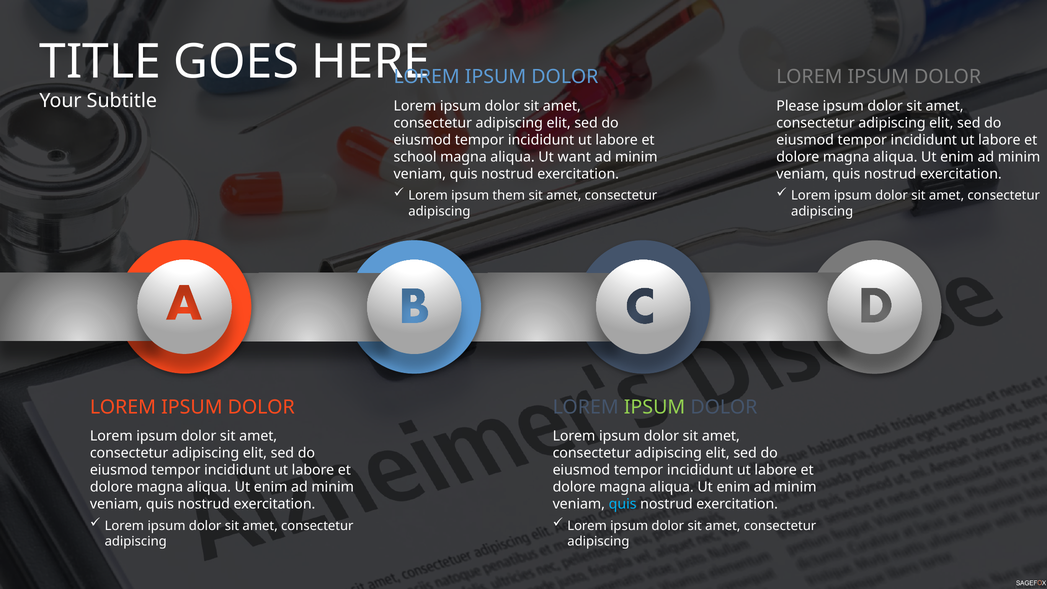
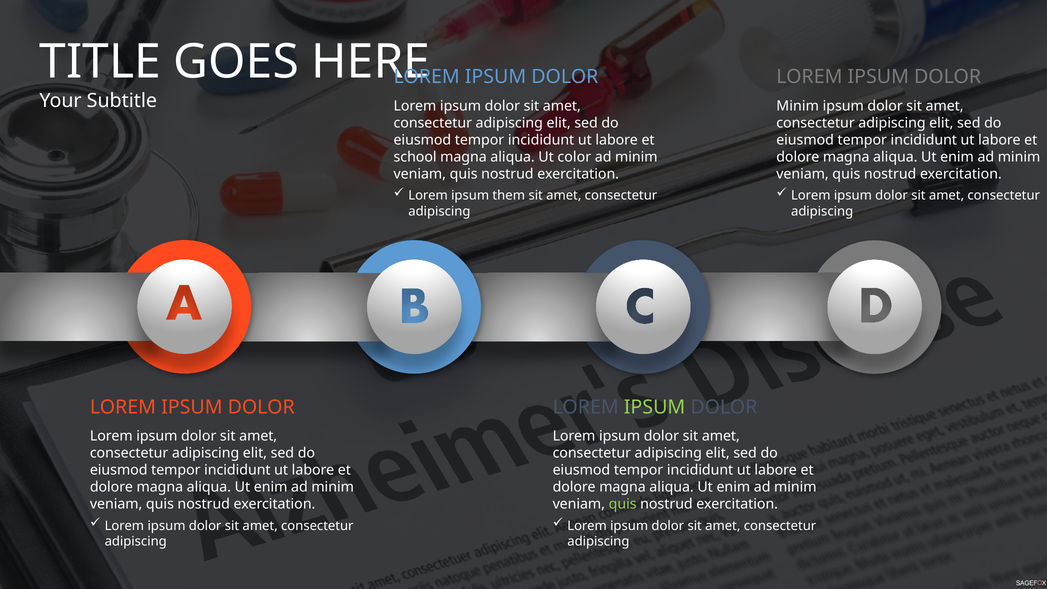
Please: Please -> Minim (798, 106)
want: want -> color (574, 157)
quis colour: light blue -> light green (623, 504)
